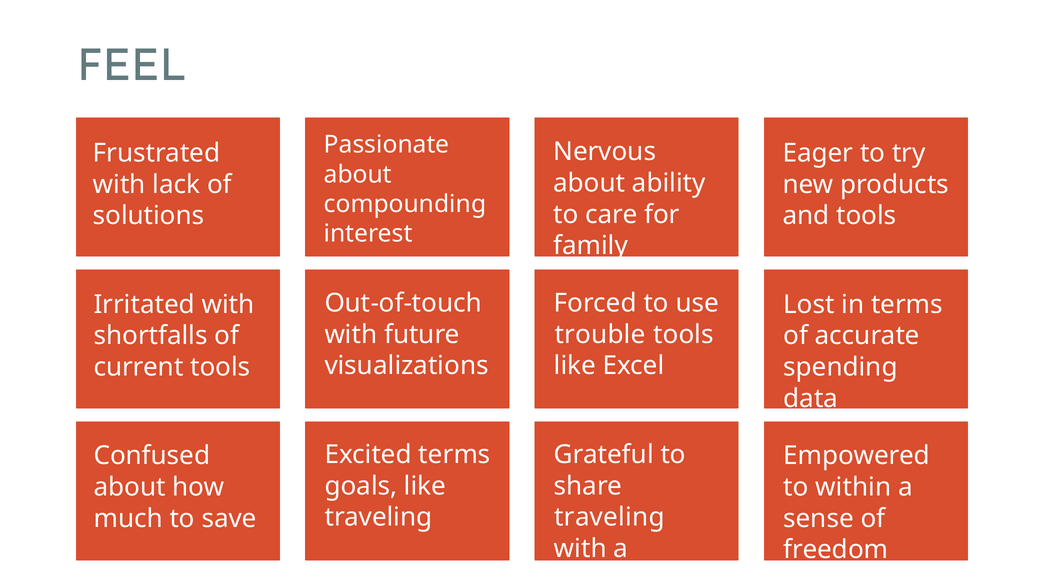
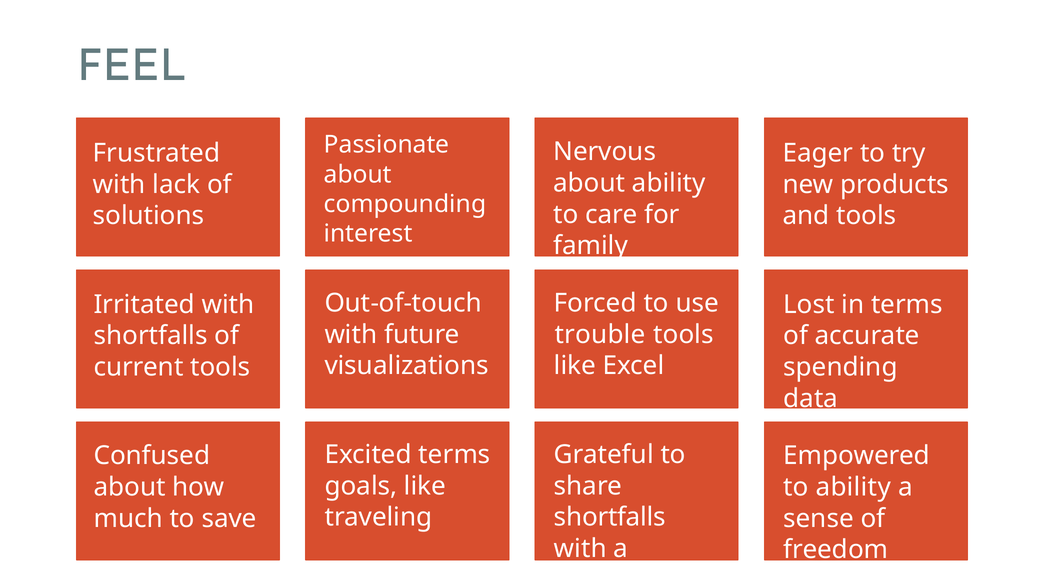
to within: within -> ability (853, 487)
traveling: traveling -> shortfalls (610, 517)
